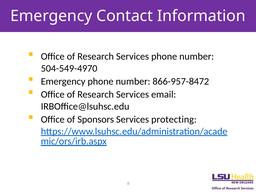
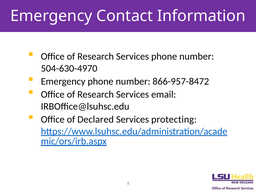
504-549-4970: 504-549-4970 -> 504-630-4970 (69, 68)
Sponsors: Sponsors -> Declared (96, 119)
